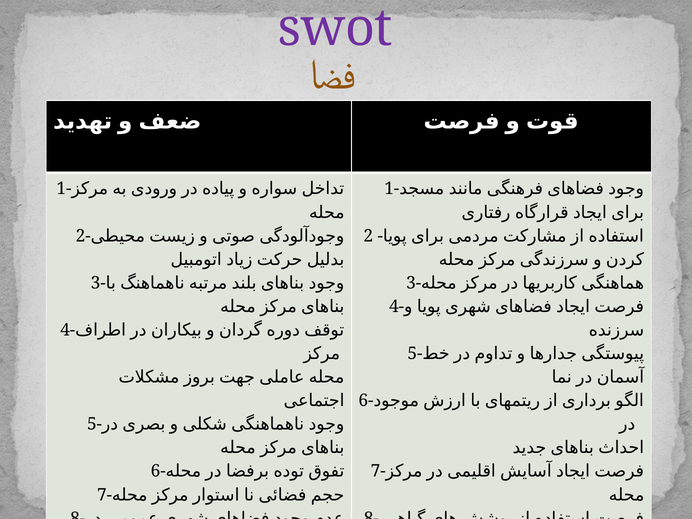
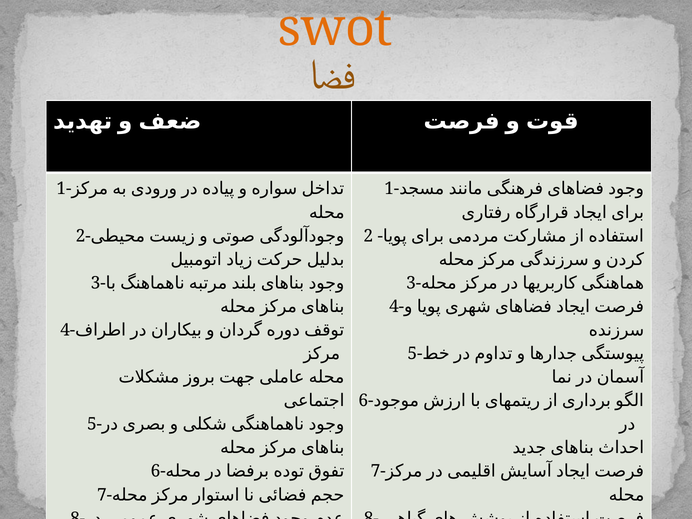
swot colour: purple -> orange (335, 28)
